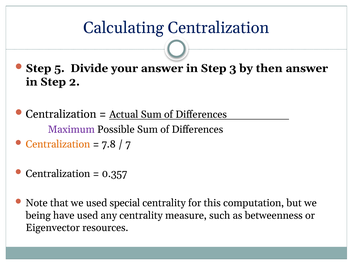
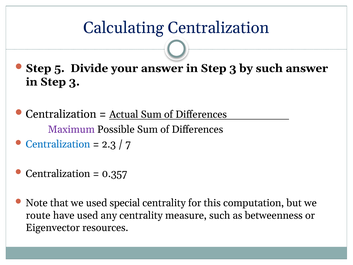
by then: then -> such (269, 68)
2: 2 -> 3 (74, 82)
Centralization colour: orange -> blue (58, 144)
7.8: 7.8 -> 2.3 (109, 144)
being: being -> route (38, 215)
